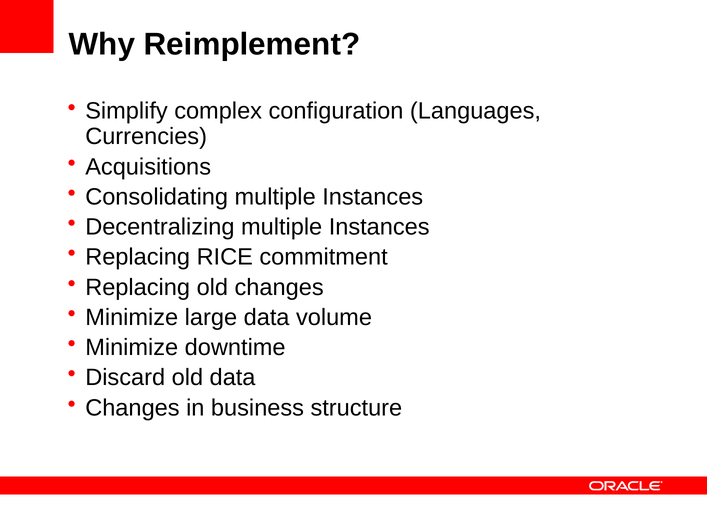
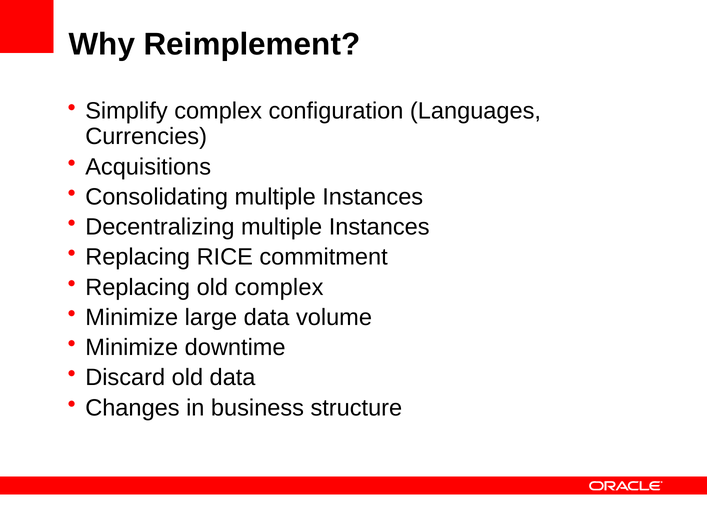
old changes: changes -> complex (279, 287)
